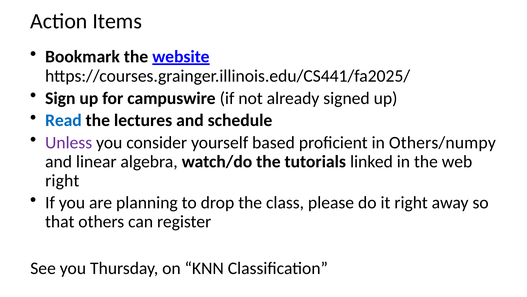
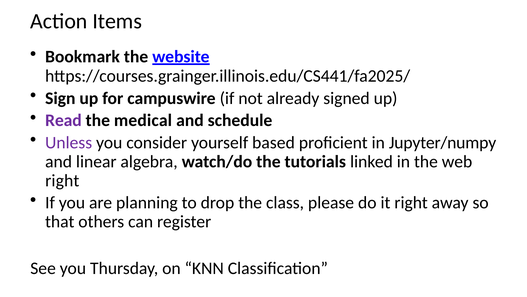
Read colour: blue -> purple (63, 120)
lectures: lectures -> medical (143, 120)
Others/numpy: Others/numpy -> Jupyter/numpy (443, 142)
